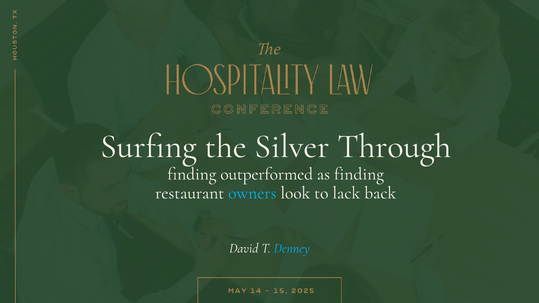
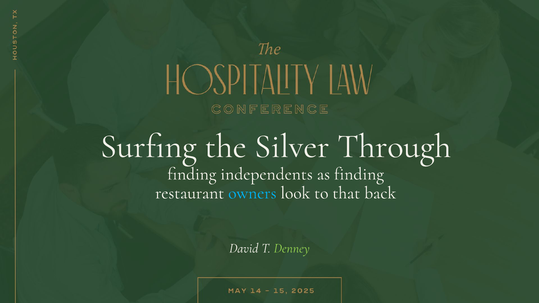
outperformed: outperformed -> independents (267, 174)
lack: lack -> that (346, 193)
Denney colour: light blue -> light green (292, 248)
